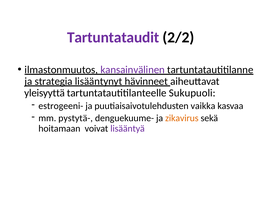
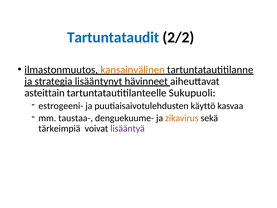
Tartuntataudit colour: purple -> blue (113, 37)
kansainvälinen colour: purple -> orange (133, 70)
yleisyyttä: yleisyyttä -> asteittain (45, 93)
vaikka: vaikka -> käyttö (203, 106)
pystytä-: pystytä- -> taustaa- (76, 118)
hoitamaan: hoitamaan -> tärkeimpiä (59, 128)
